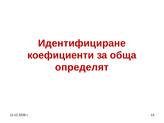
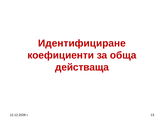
определят: определят -> действаща (82, 67)
